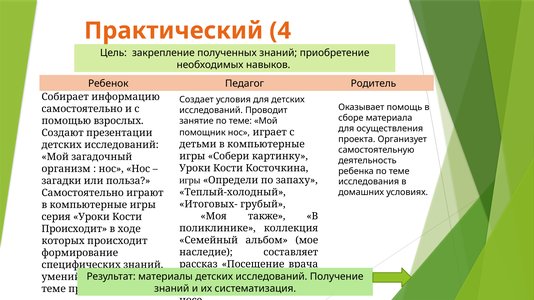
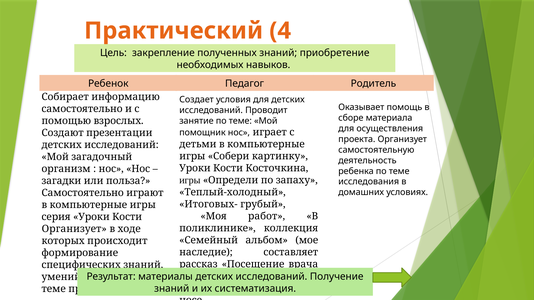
также: также -> работ (267, 217)
Происходит: Происходит -> Организует (74, 229)
